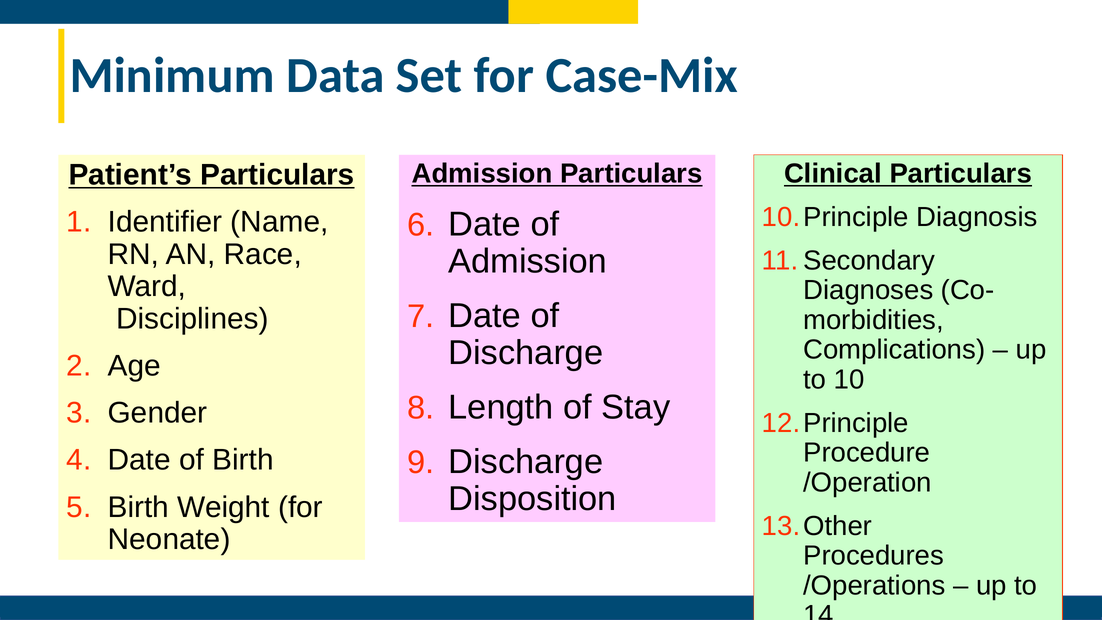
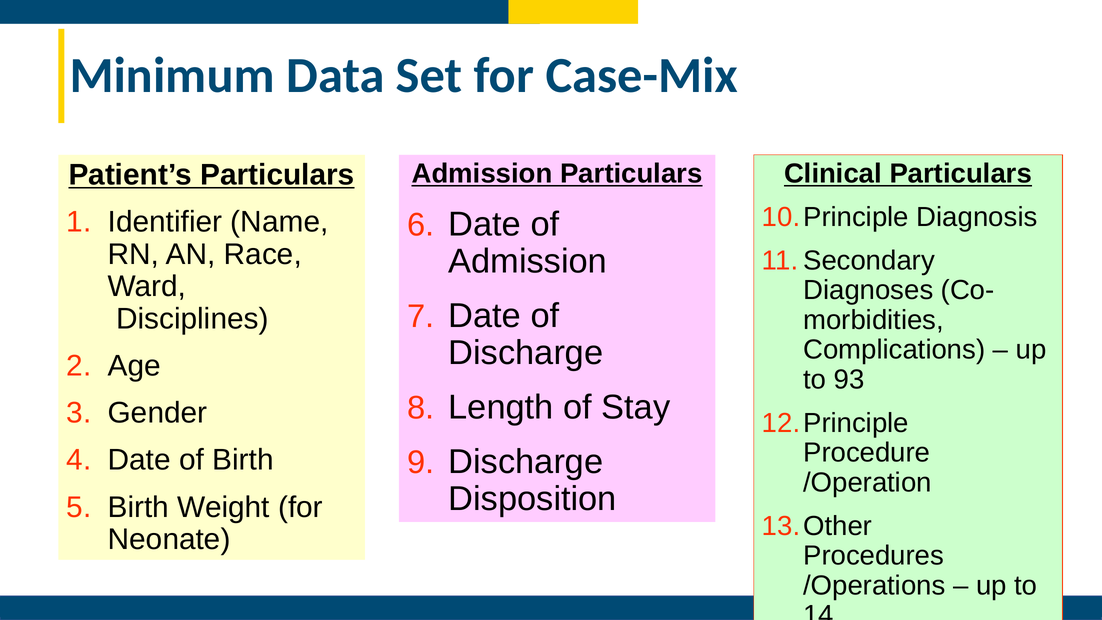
10: 10 -> 93 (849, 380)
